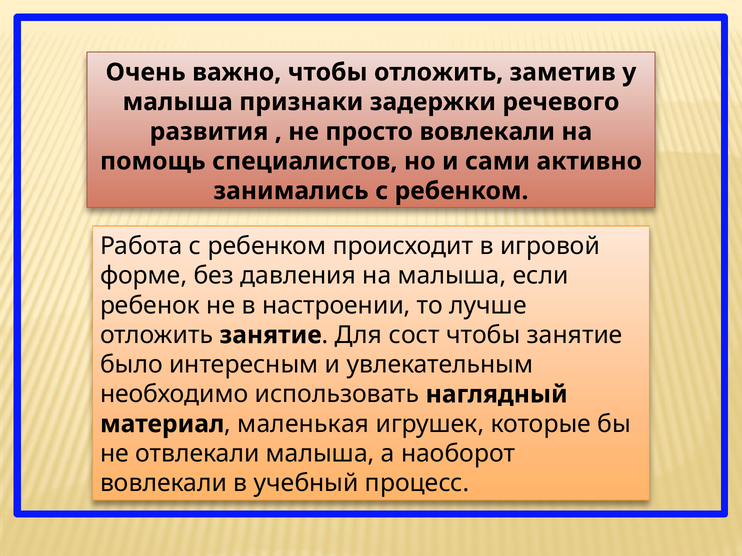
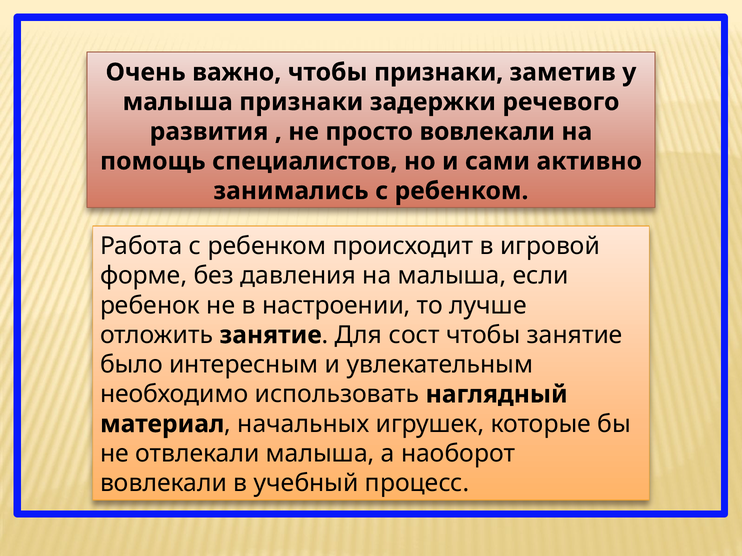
чтобы отложить: отложить -> признаки (439, 72)
маленькая: маленькая -> начальных (303, 424)
